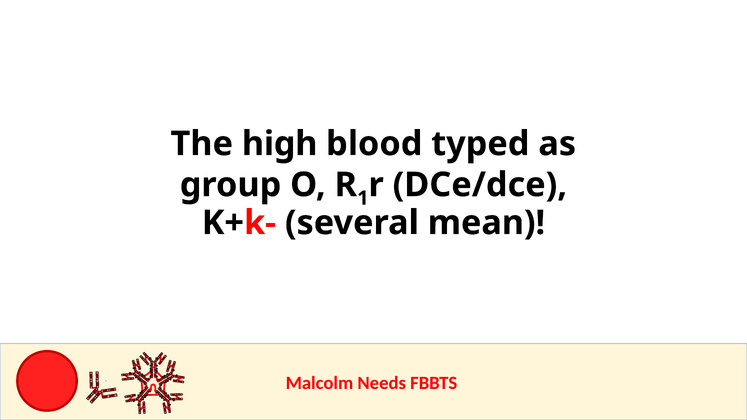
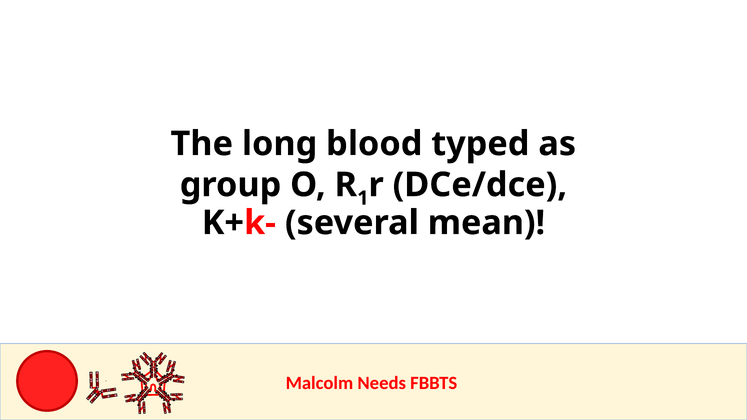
high: high -> long (280, 144)
